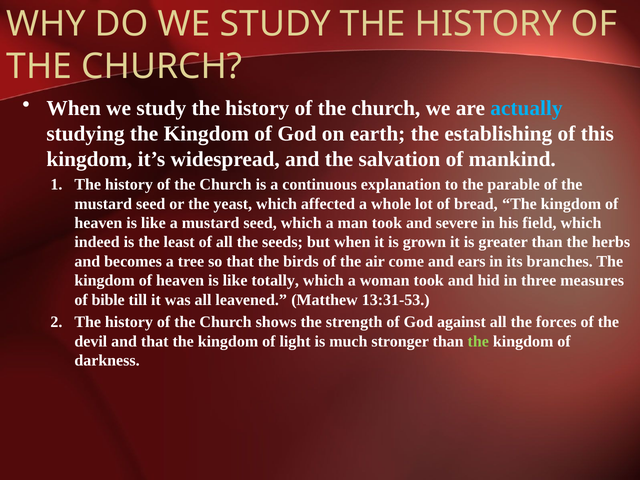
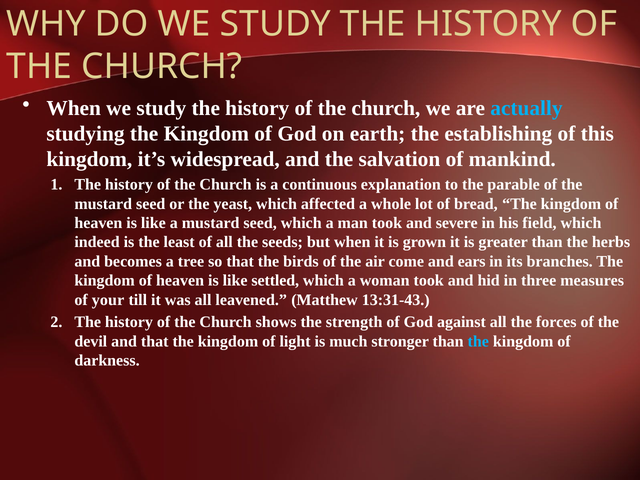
totally: totally -> settled (275, 281)
bible: bible -> your (108, 300)
13:31-53: 13:31-53 -> 13:31-43 (396, 300)
the colour: light green -> light blue (478, 341)
